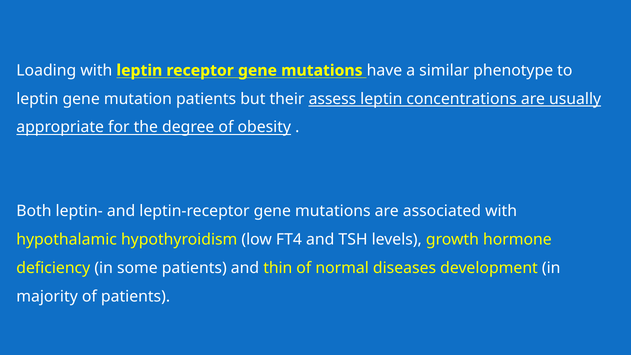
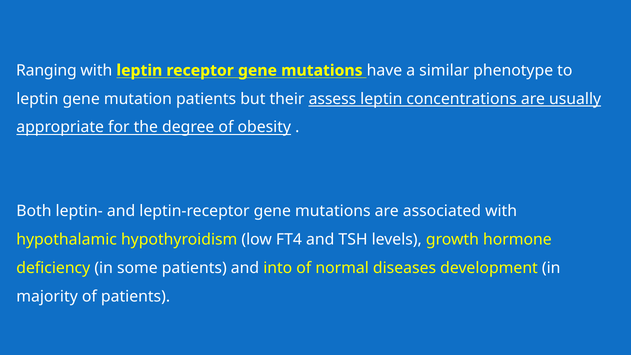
Loading: Loading -> Ranging (46, 70)
thin: thin -> into (278, 268)
